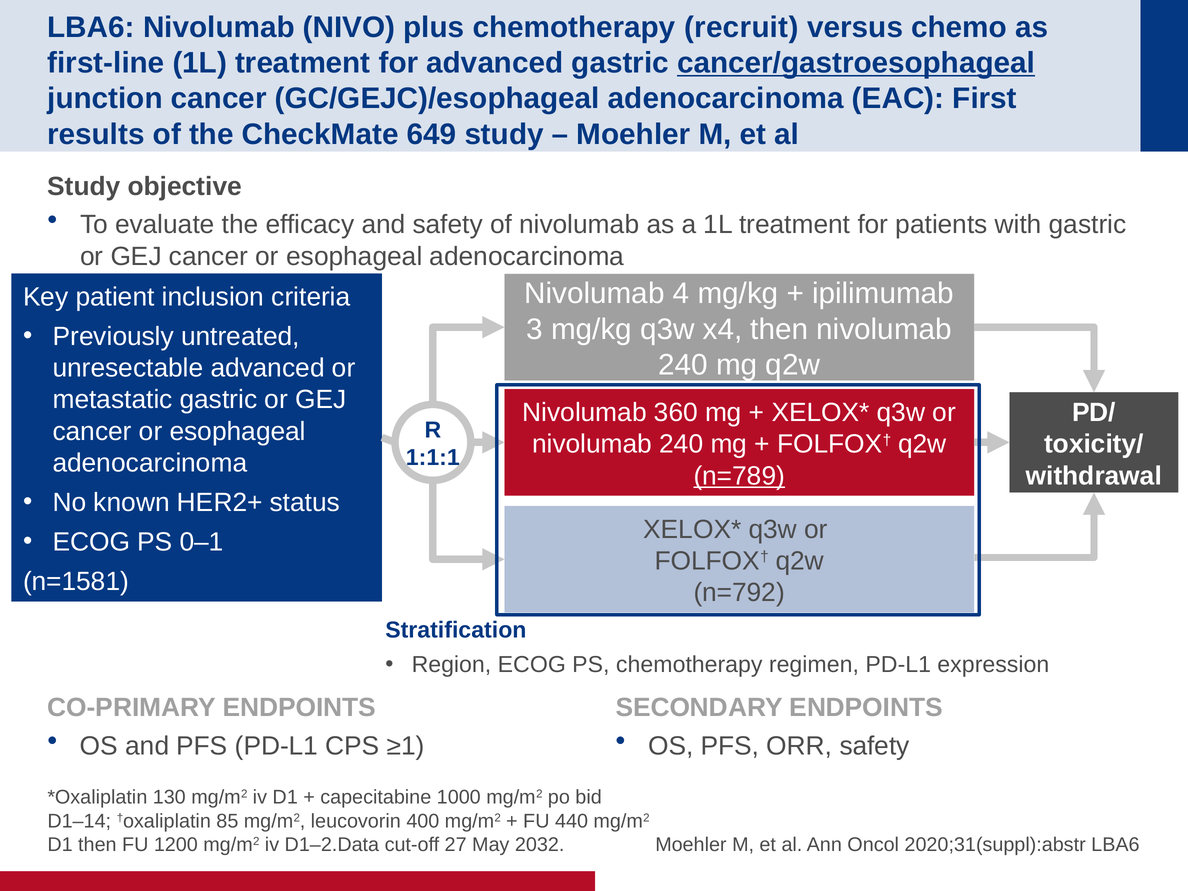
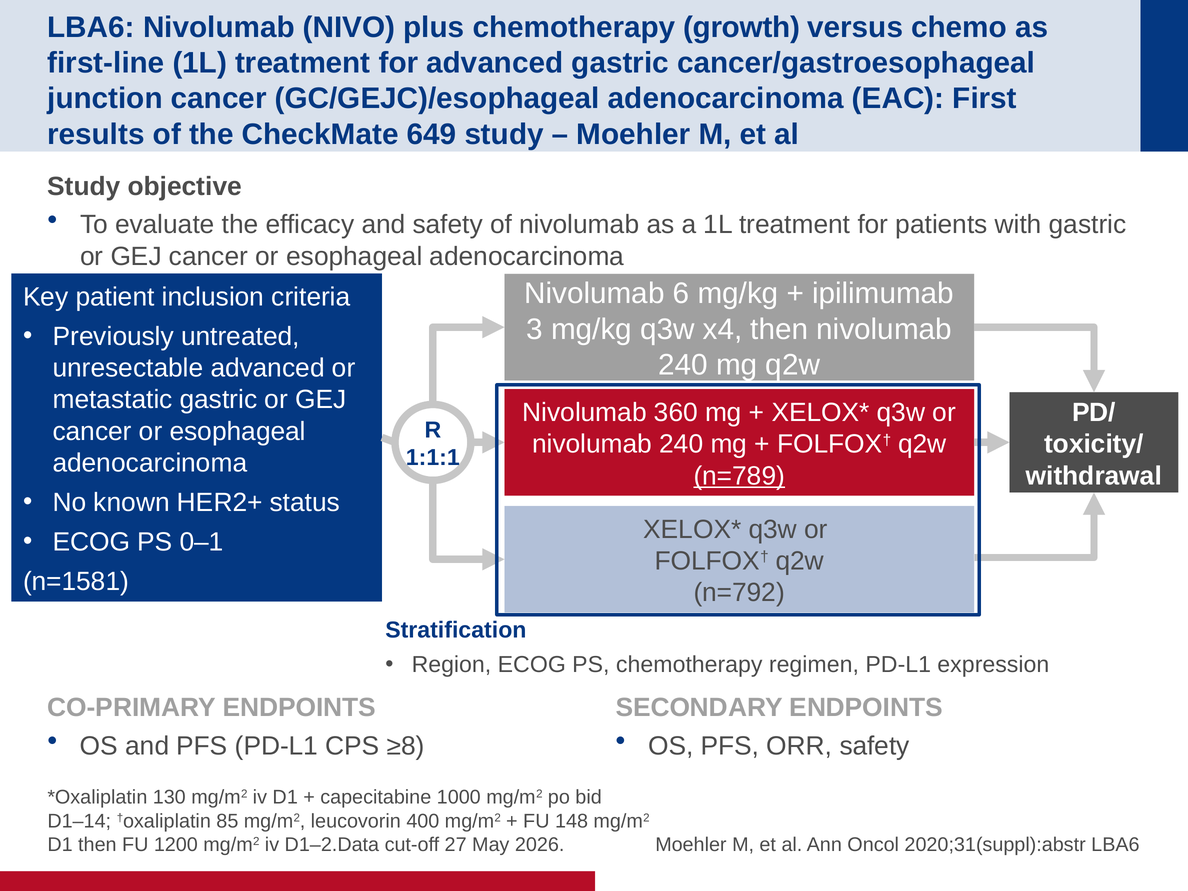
recruit: recruit -> growth (742, 27)
cancer/gastroesophageal underline: present -> none (856, 63)
4: 4 -> 6 (681, 294)
≥1: ≥1 -> ≥8 (406, 746)
440: 440 -> 148 (572, 821)
2032: 2032 -> 2026 (540, 845)
